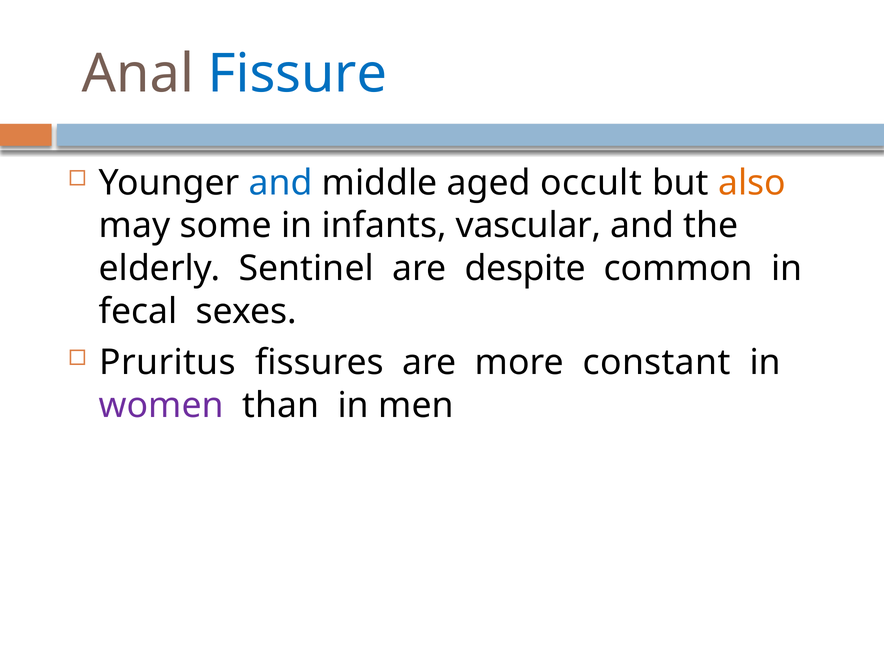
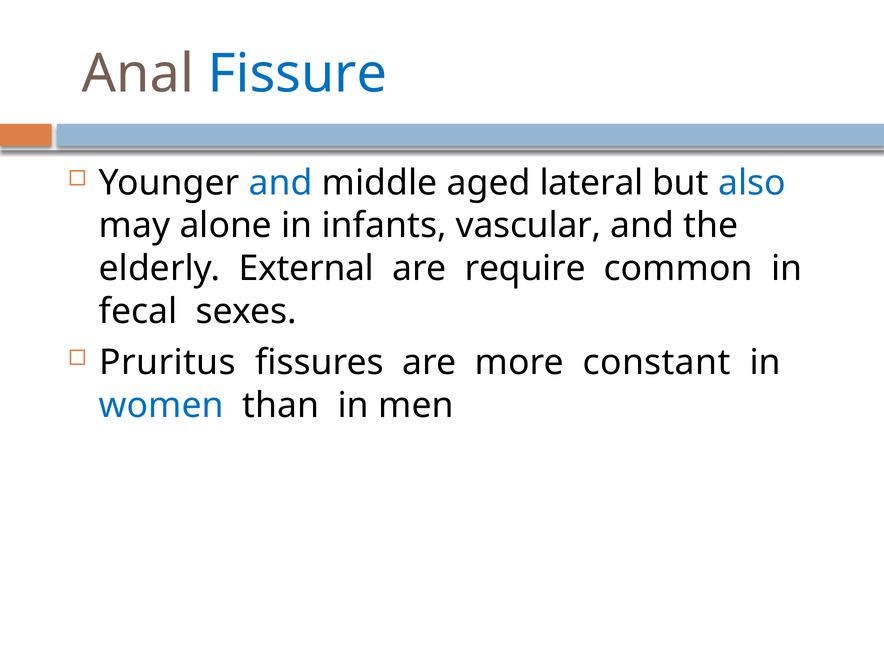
occult: occult -> lateral (591, 183)
also colour: orange -> blue (752, 183)
some: some -> alone (226, 226)
Sentinel: Sentinel -> External (306, 268)
despite: despite -> require (525, 268)
women colour: purple -> blue (161, 405)
